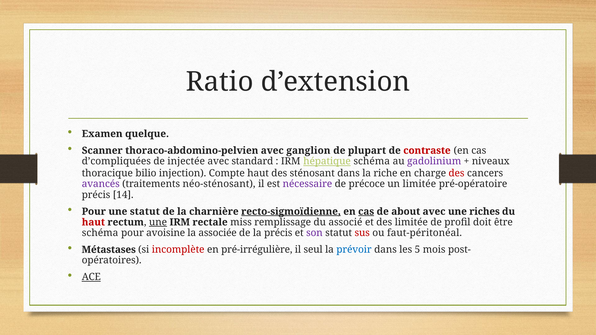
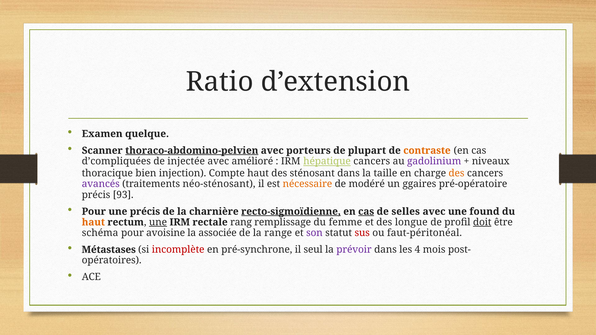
thoraco-abdomino-pelvien underline: none -> present (192, 151)
ganglion: ganglion -> porteurs (308, 151)
contraste colour: red -> orange (427, 151)
standard: standard -> amélioré (252, 161)
hépatique schéma: schéma -> cancers (372, 161)
bilio: bilio -> bien (146, 173)
riche: riche -> taille (385, 173)
des colour: red -> orange (457, 173)
nécessaire colour: purple -> orange (307, 184)
précoce: précoce -> modéré (367, 184)
un limitée: limitée -> ggaires (419, 184)
14: 14 -> 93 (123, 195)
une statut: statut -> précis (145, 212)
about: about -> selles (406, 212)
riches: riches -> found (484, 212)
haut colour: red -> orange (93, 222)
miss: miss -> rang (241, 222)
associé: associé -> femme (345, 222)
des limitée: limitée -> longue (411, 222)
doit underline: none -> present (482, 222)
la précis: précis -> range (278, 233)
pré-irrégulière: pré-irrégulière -> pré-synchrone (257, 250)
prévoir colour: blue -> purple (354, 250)
5: 5 -> 4 (417, 250)
ACE underline: present -> none (91, 277)
